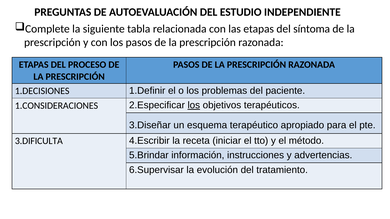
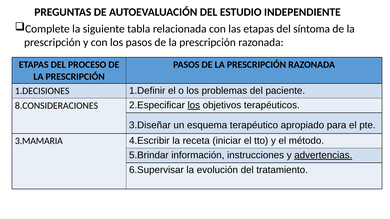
1.CONSIDERACIONES: 1.CONSIDERACIONES -> 8.CONSIDERACIONES (57, 106)
3.DIFICULTA: 3.DIFICULTA -> 3.MAMARIA (39, 141)
advertencias underline: none -> present (323, 155)
